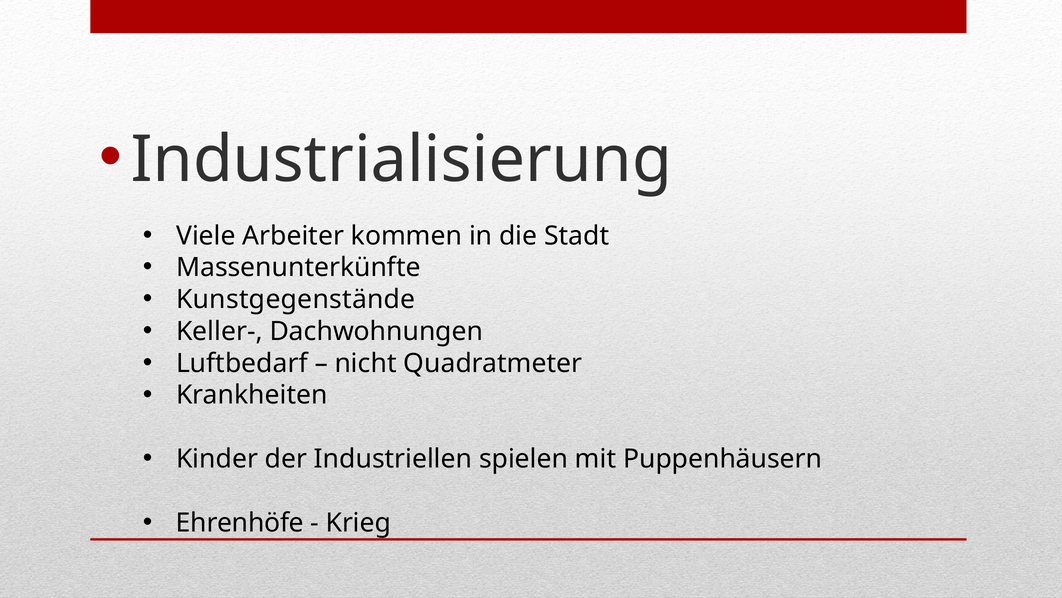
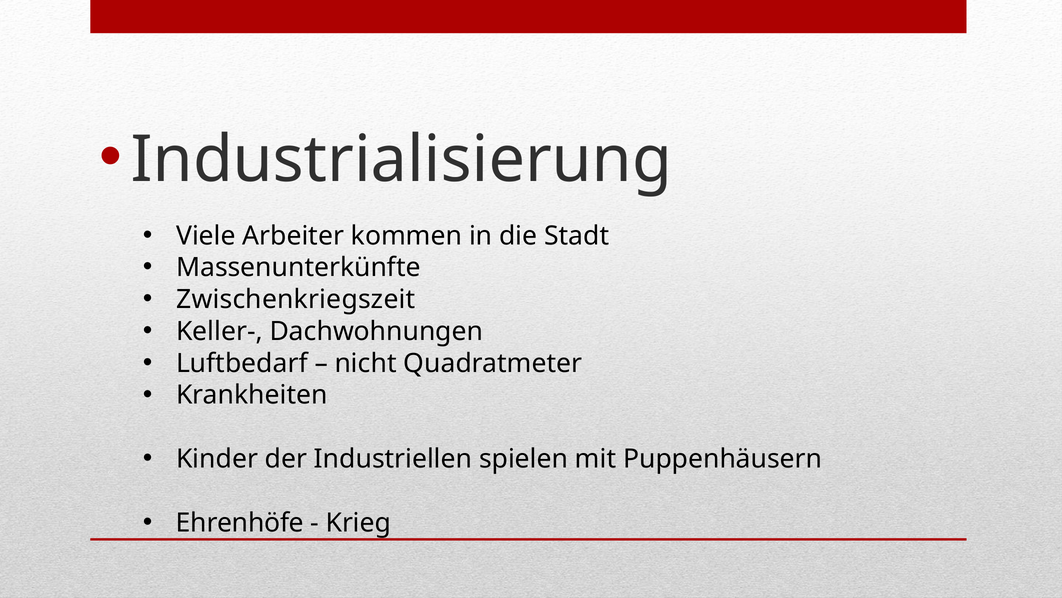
Kunstgegenstände: Kunstgegenstände -> Zwischenkriegszeit (296, 299)
